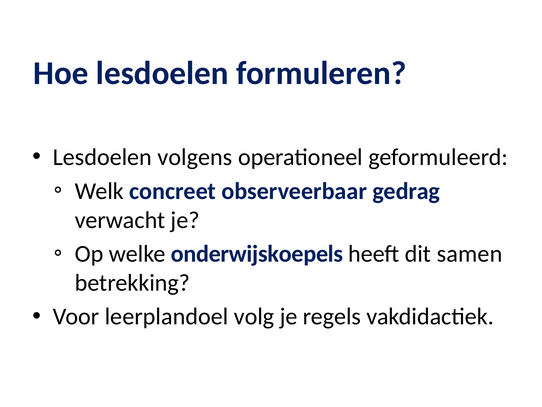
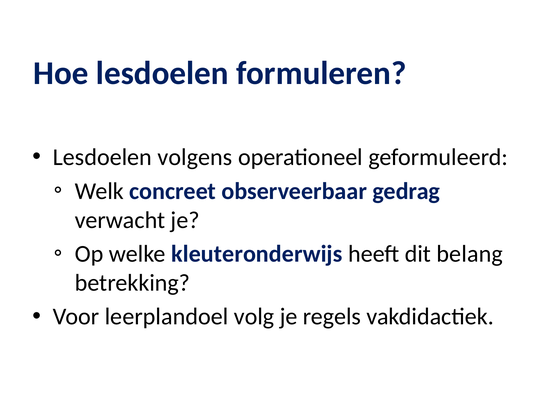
onderwijskoepels: onderwijskoepels -> kleuteronderwijs (257, 254)
samen: samen -> belang (470, 254)
